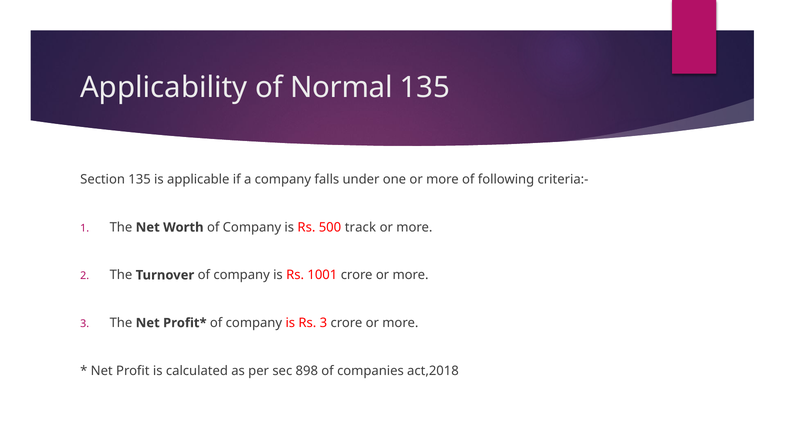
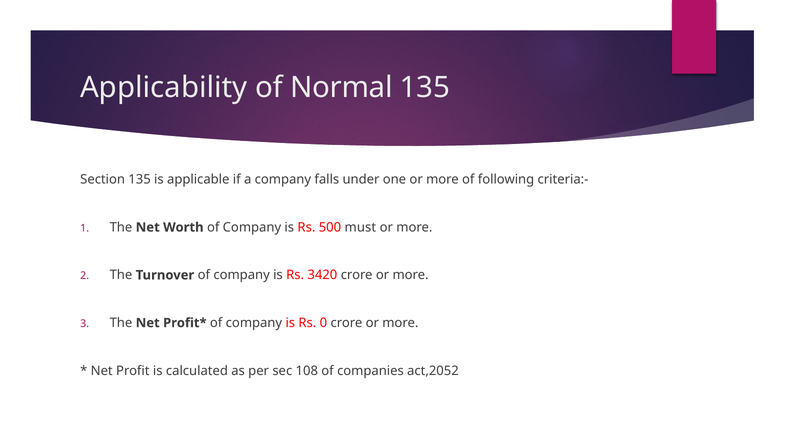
track: track -> must (360, 227)
1001: 1001 -> 3420 (322, 275)
Rs 3: 3 -> 0 (323, 323)
898: 898 -> 108 (307, 370)
act,2018: act,2018 -> act,2052 (433, 370)
